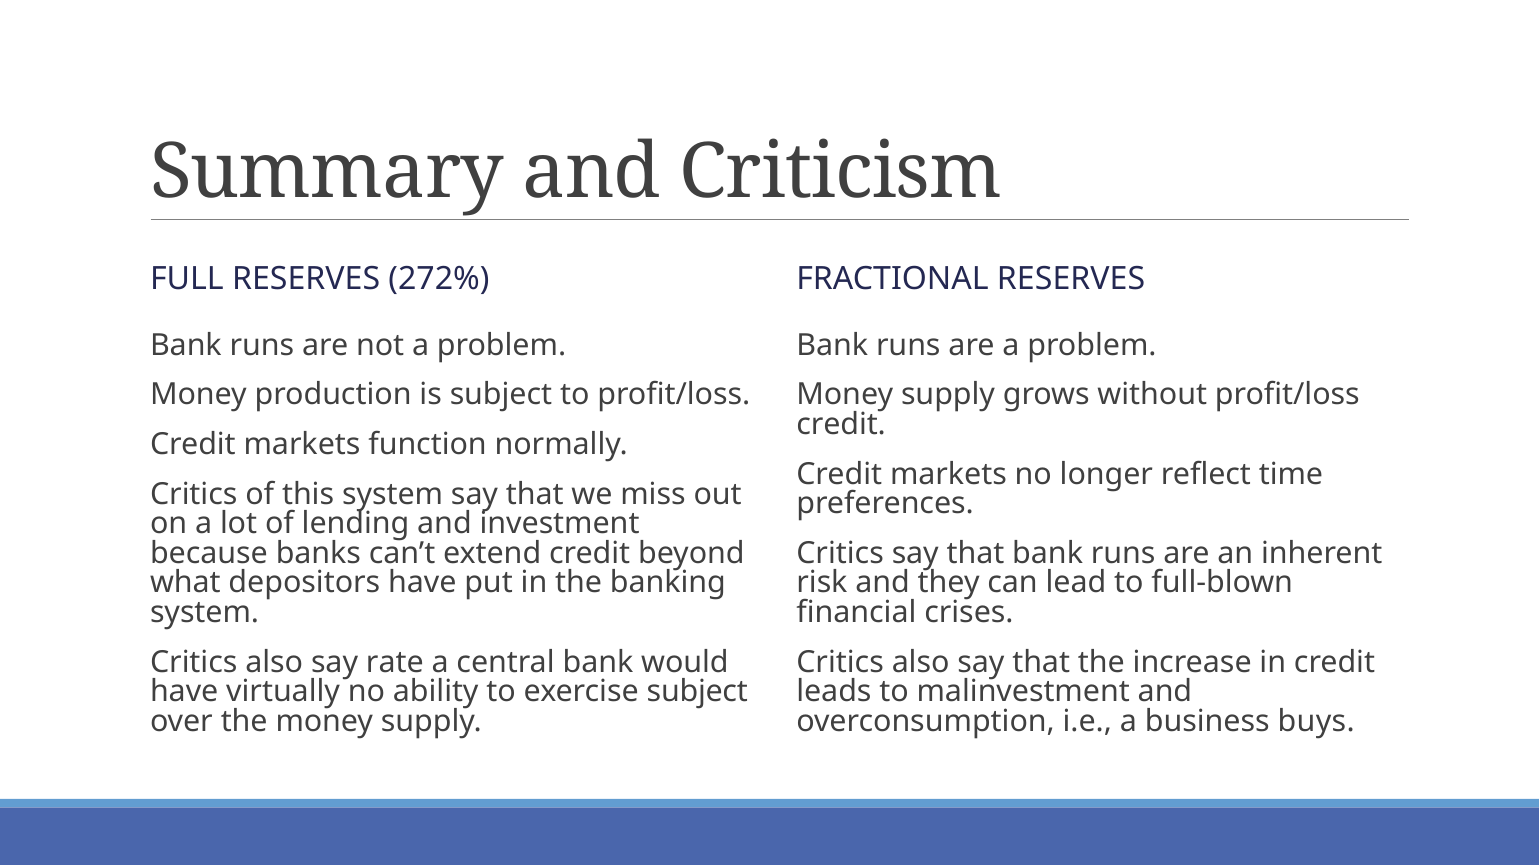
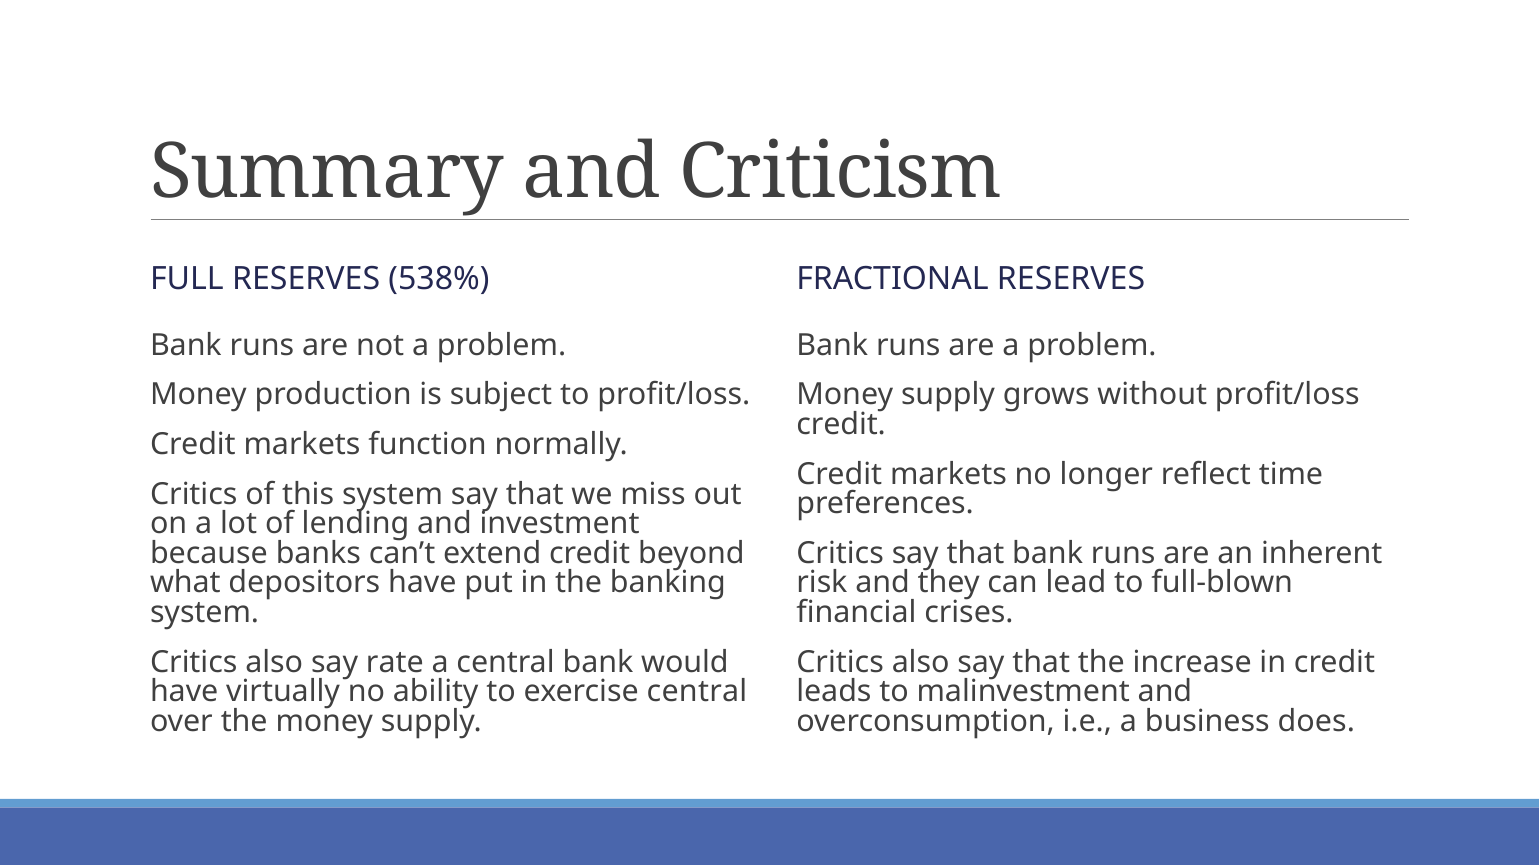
272%: 272% -> 538% (439, 279)
exercise subject: subject -> central (697, 692)
buys: buys -> does (1316, 722)
